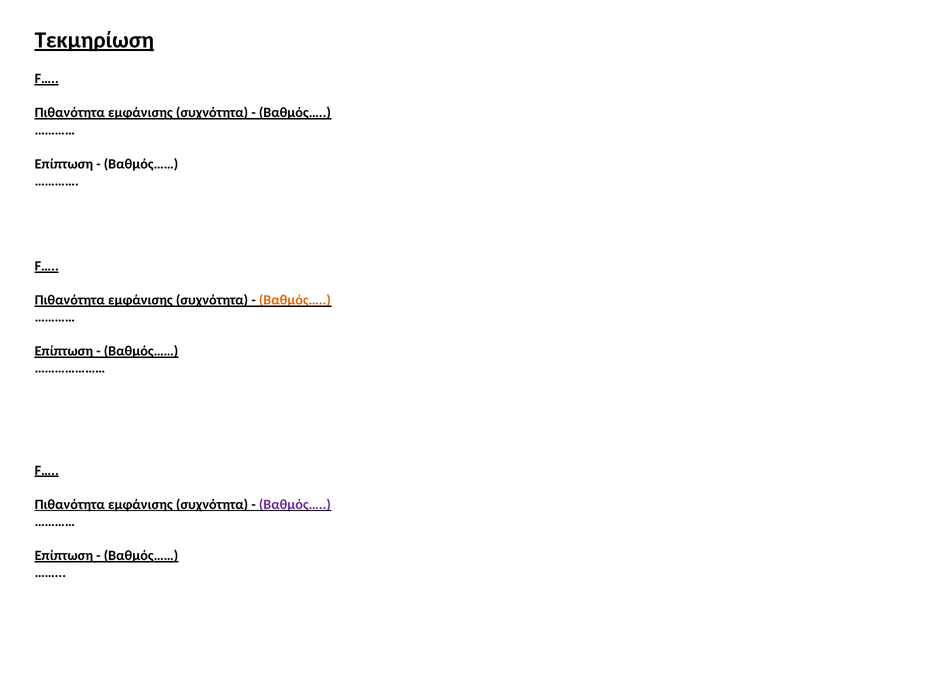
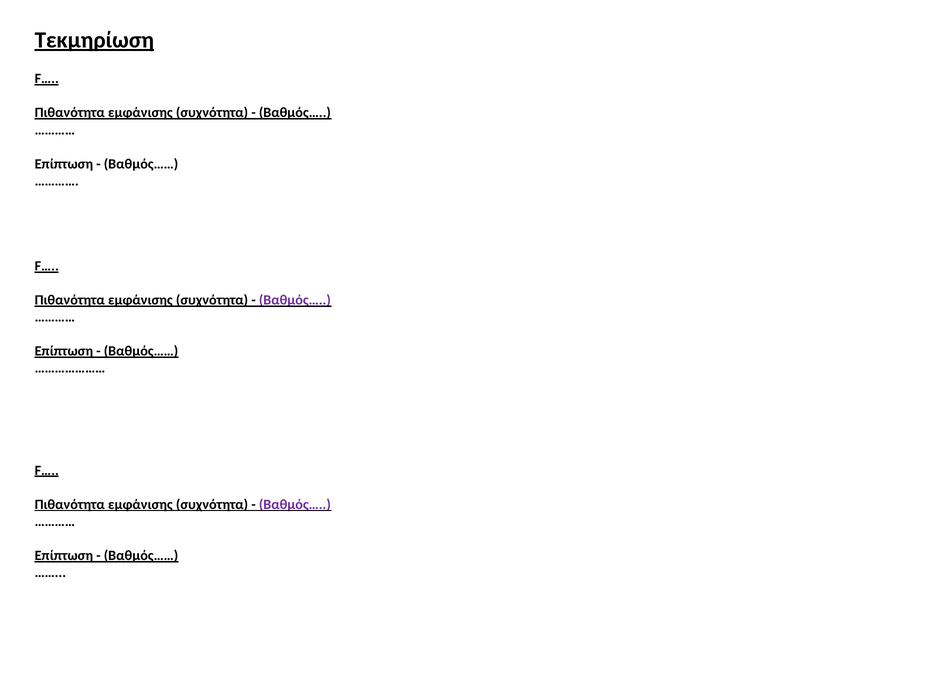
Βαθμός… colour: orange -> purple (295, 300)
